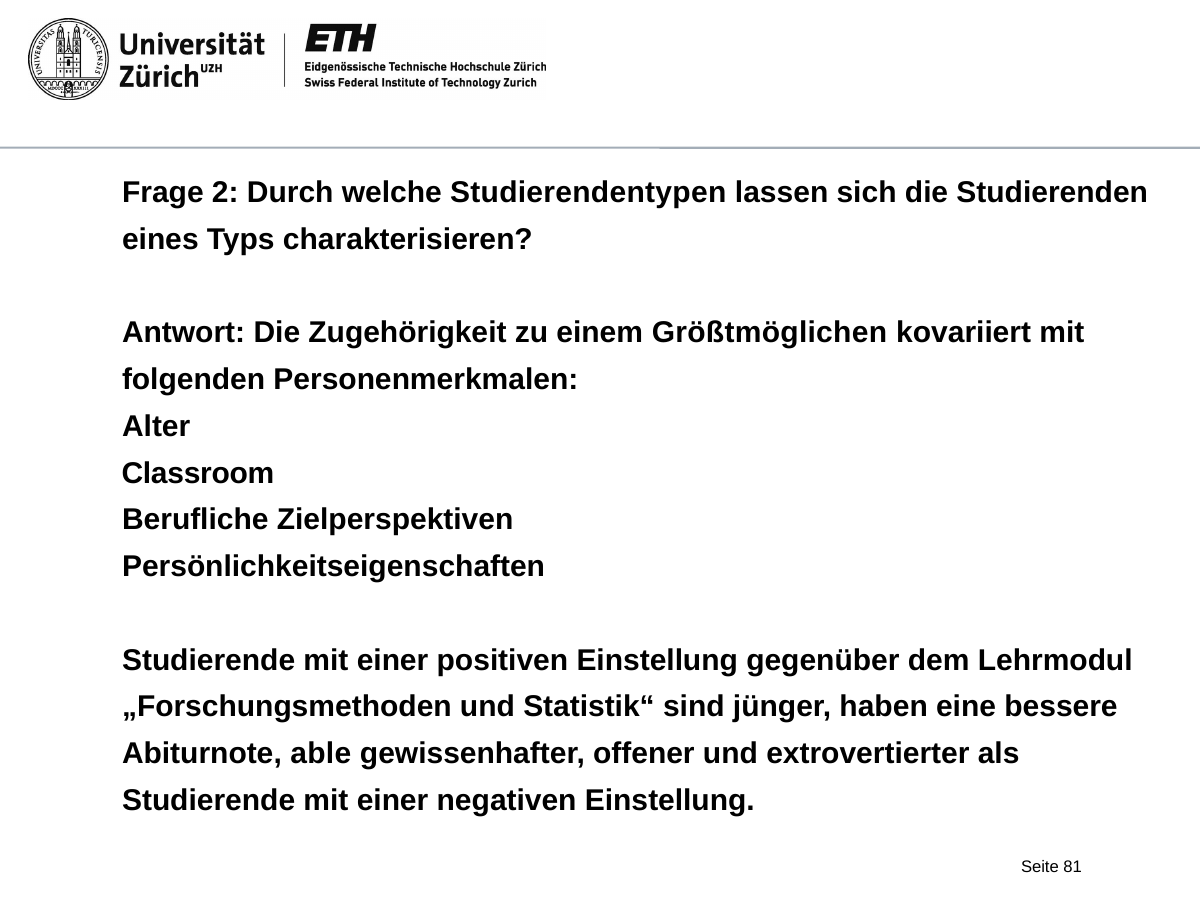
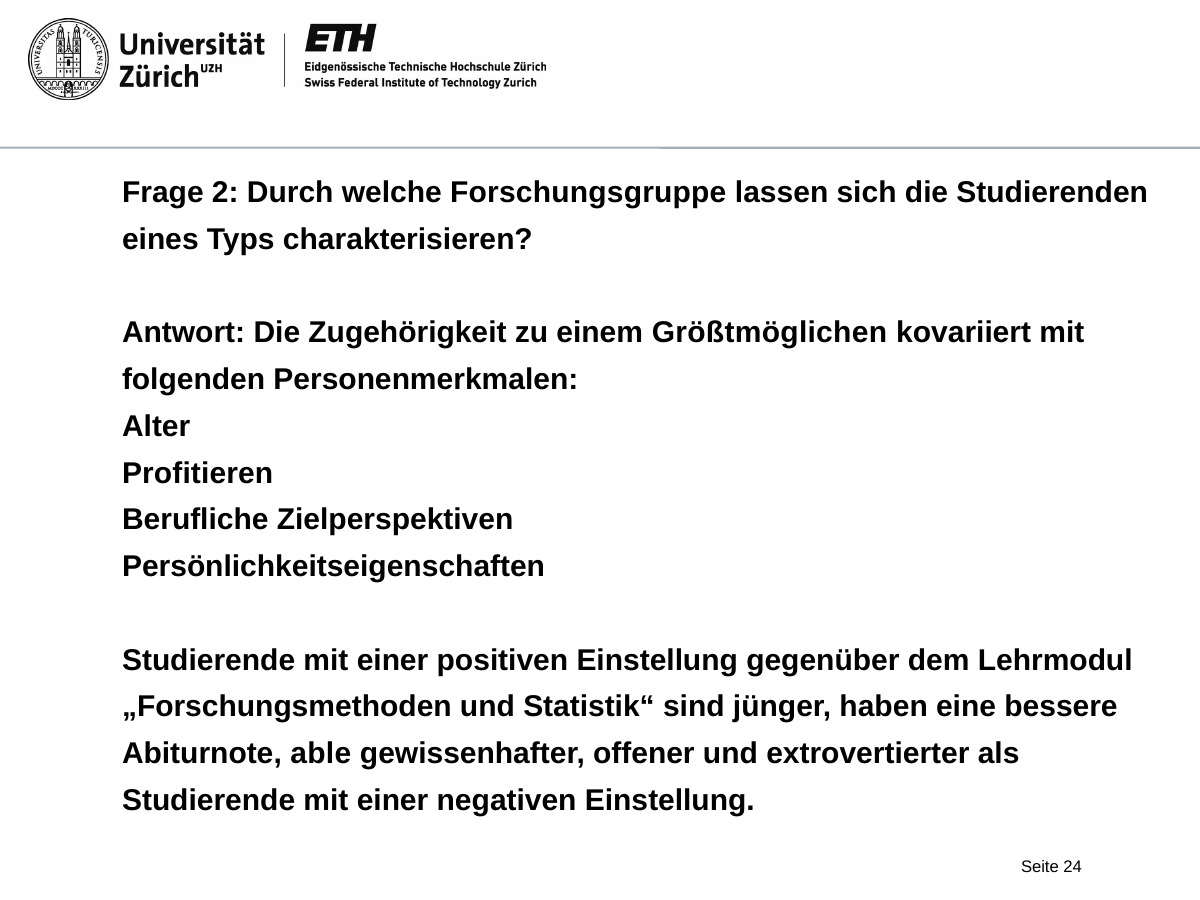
Studierendentypen: Studierendentypen -> Forschungsgruppe (588, 193)
Classroom: Classroom -> Profitieren (198, 473)
81: 81 -> 24 (1073, 867)
